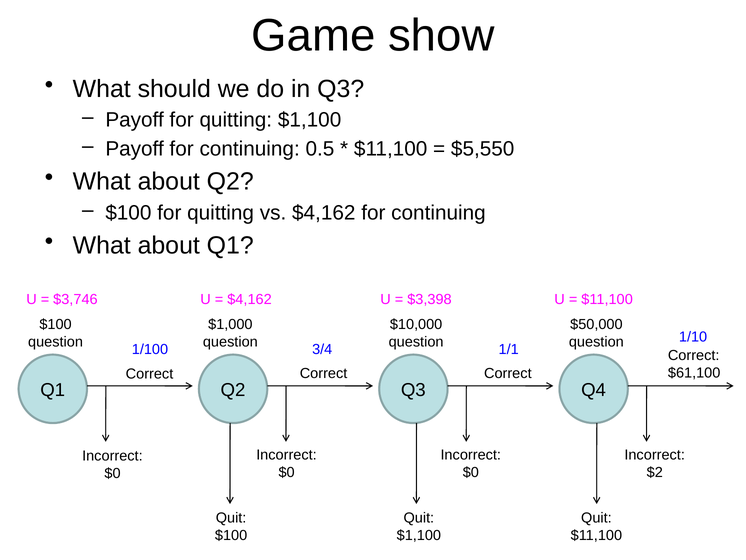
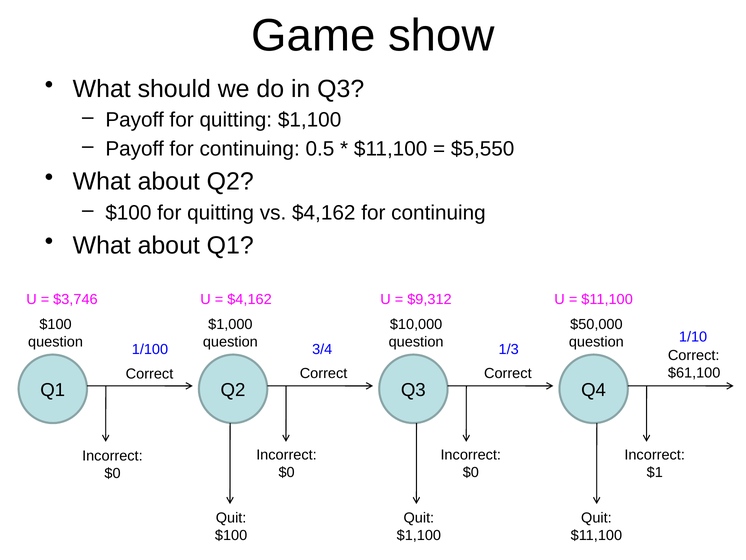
$3,398: $3,398 -> $9,312 (429, 299)
1/1: 1/1 -> 1/3 (509, 349)
$2: $2 -> $1 (655, 472)
